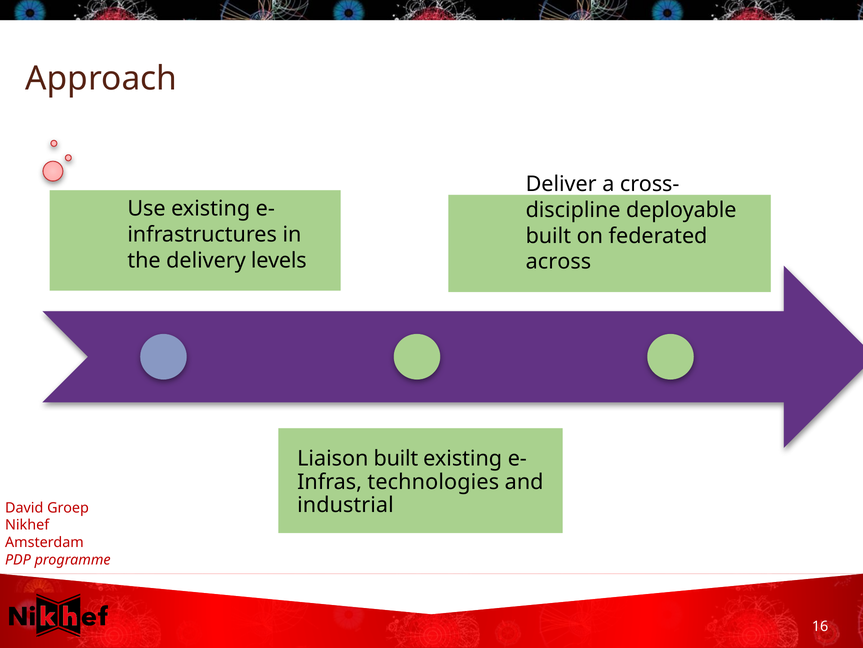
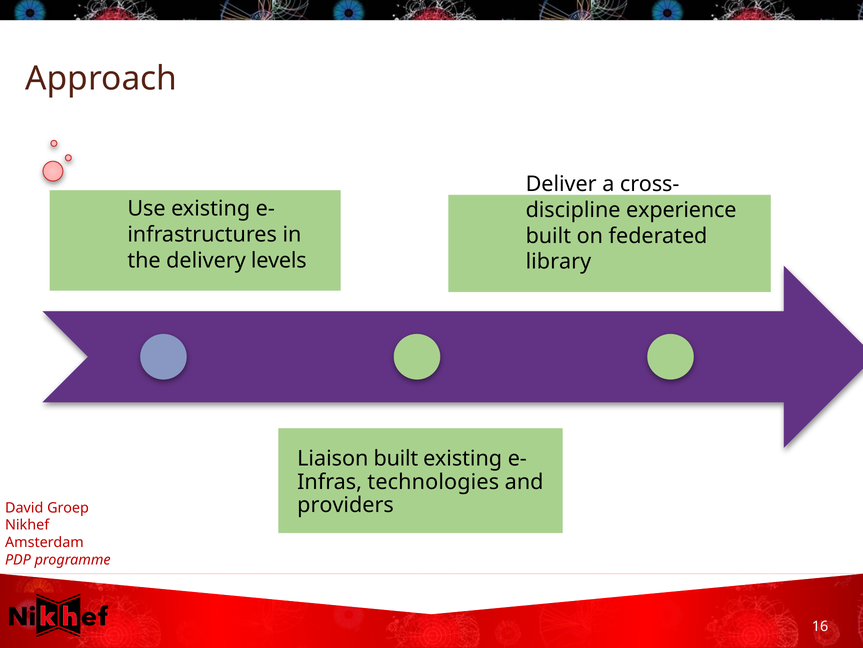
deployable: deployable -> experience (681, 210)
across: across -> library (558, 262)
industrial: industrial -> providers (346, 505)
